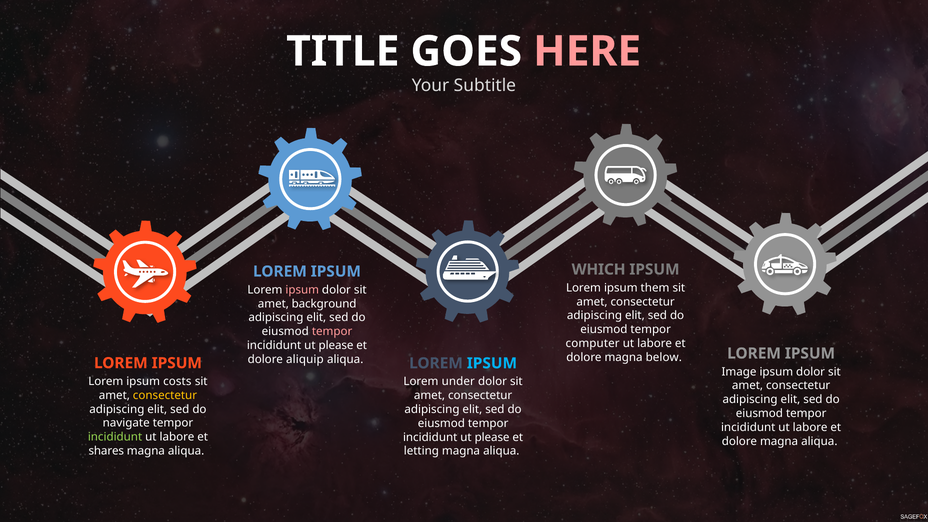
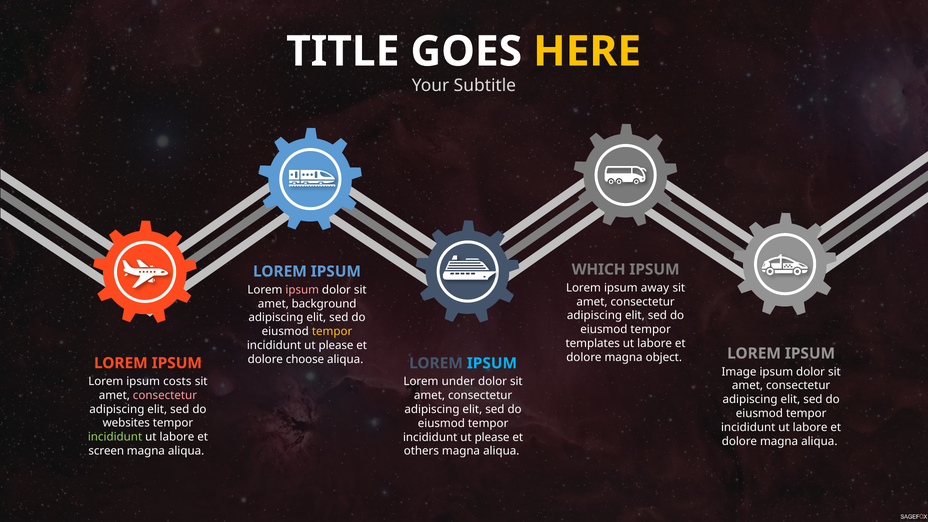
HERE colour: pink -> yellow (587, 52)
them: them -> away (655, 288)
tempor colour: pink -> yellow (332, 332)
computer: computer -> templates (593, 343)
below: below -> object (664, 357)
aliquip: aliquip -> choose (305, 359)
consectetur colour: yellow -> pink (165, 395)
navigate: navigate -> websites (126, 423)
shares: shares -> screen (106, 451)
letting: letting -> others (421, 451)
